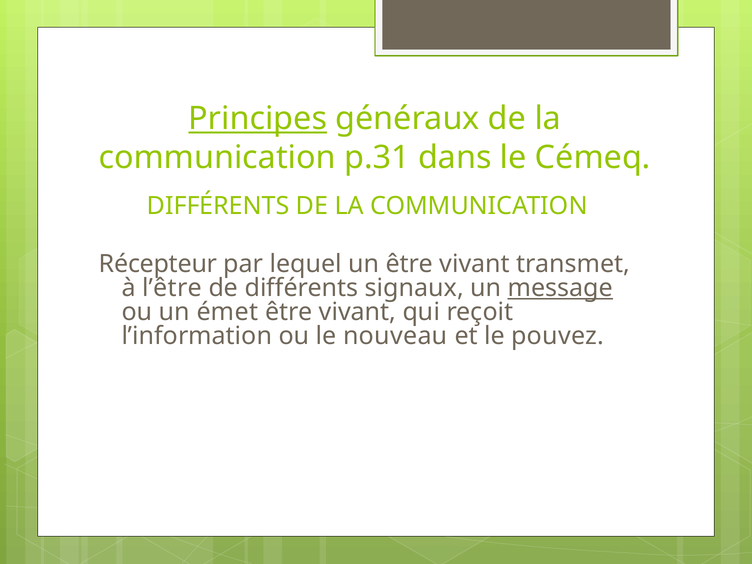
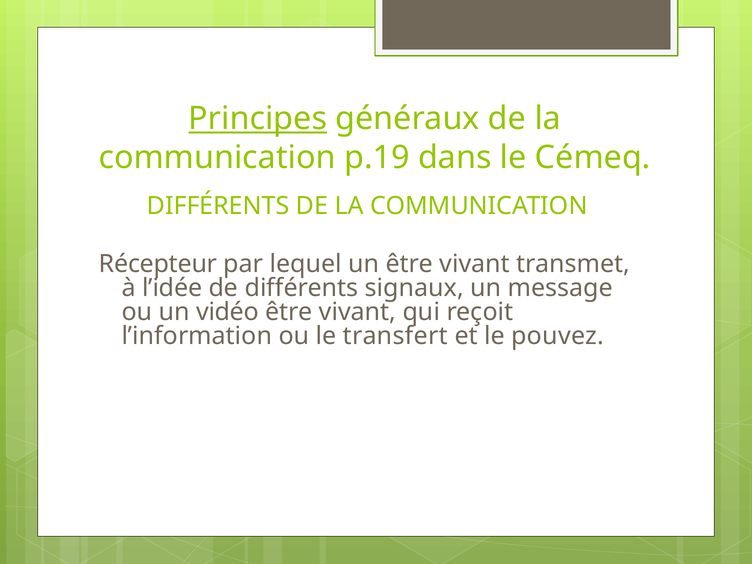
p.31: p.31 -> p.19 (377, 158)
l’être: l’être -> l’idée (172, 288)
message underline: present -> none (560, 288)
émet: émet -> vidéo (228, 312)
nouveau: nouveau -> transfert (395, 336)
